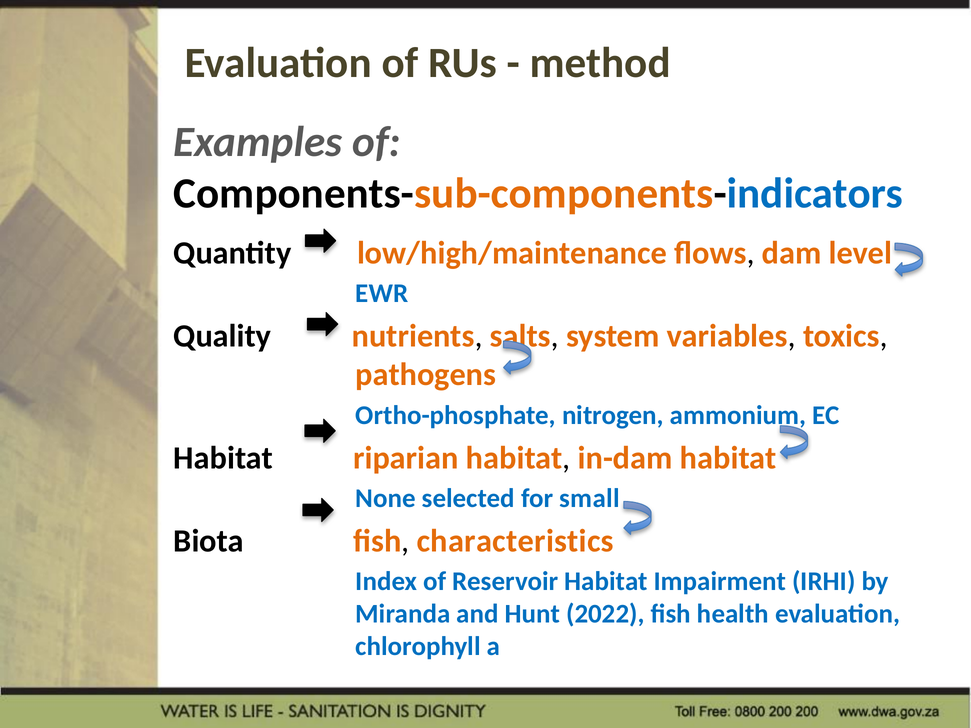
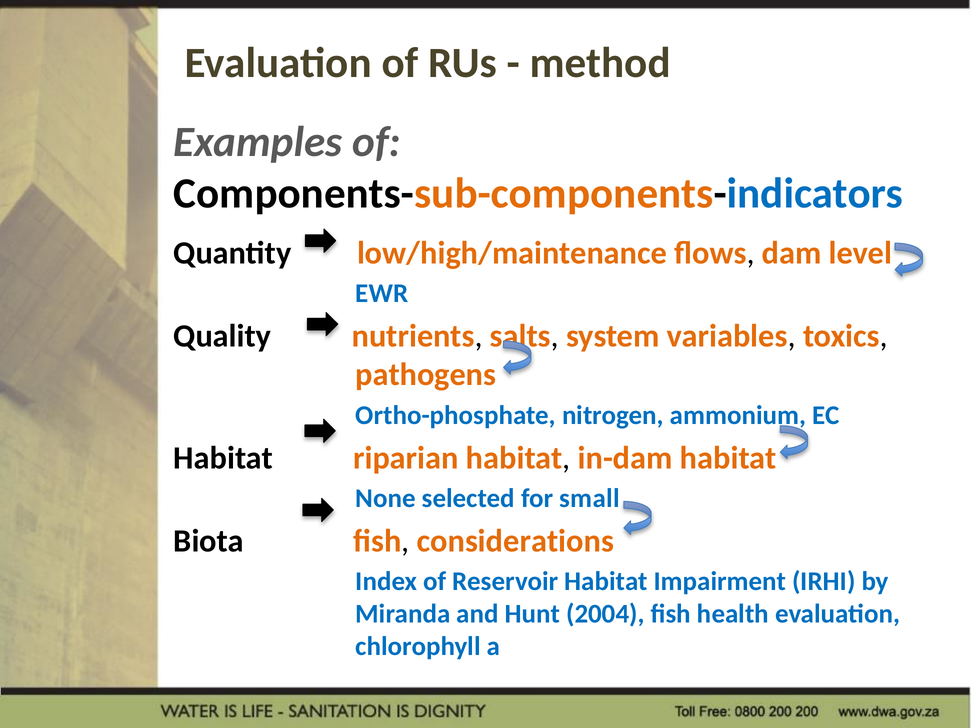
characteristics: characteristics -> considerations (515, 541)
2022: 2022 -> 2004 (605, 614)
